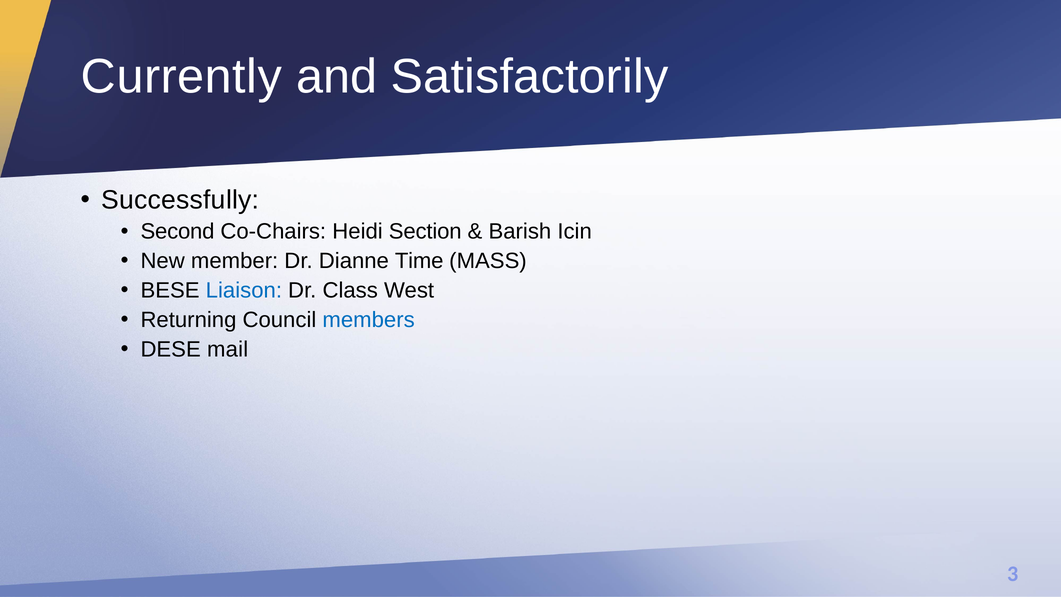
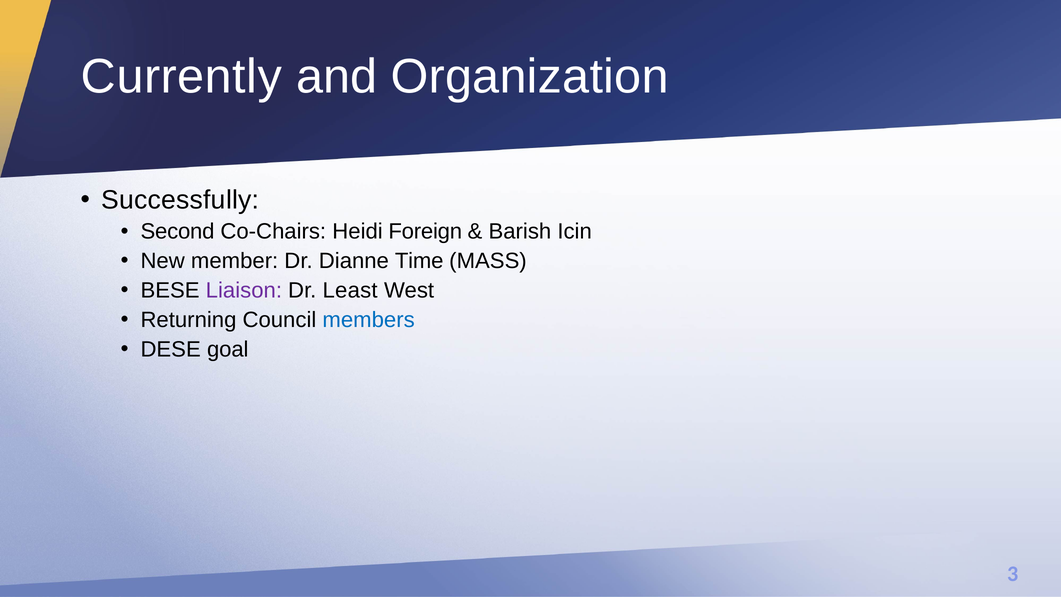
Satisfactorily: Satisfactorily -> Organization (530, 77)
Section: Section -> Foreign (425, 232)
Liaison colour: blue -> purple (244, 290)
Class: Class -> Least (350, 290)
mail: mail -> goal (228, 349)
